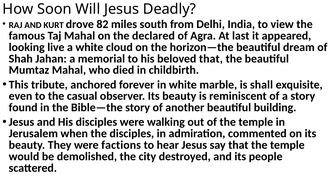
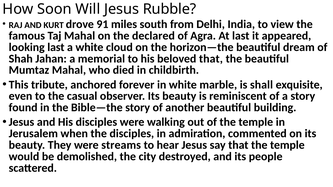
Deadly: Deadly -> Rubble (169, 9)
82: 82 -> 91 (102, 24)
looking live: live -> last (56, 47)
factions: factions -> streams (121, 145)
